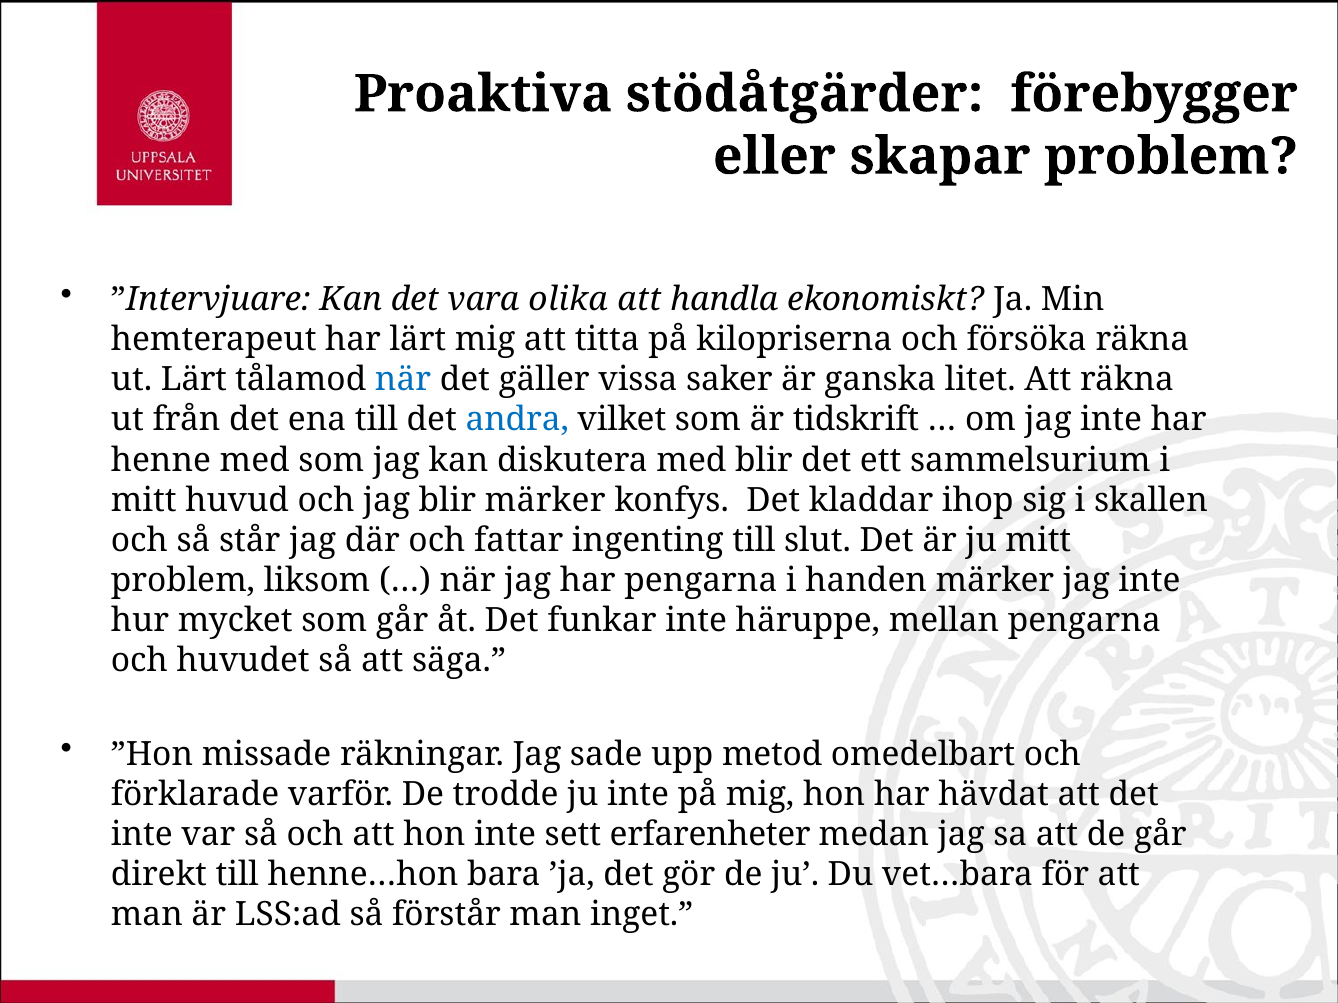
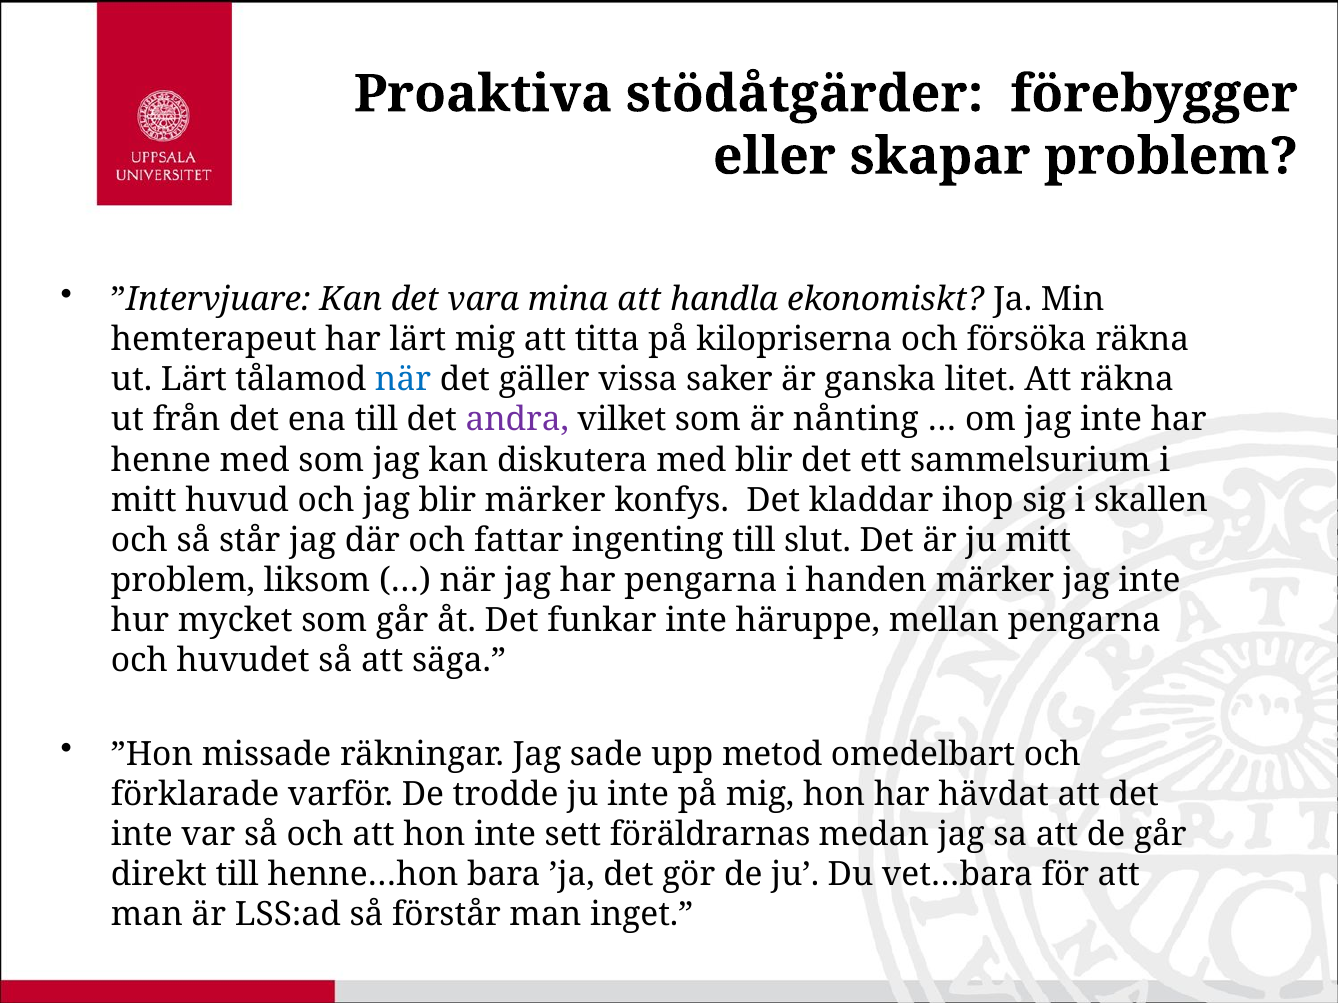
olika: olika -> mina (568, 300)
andra colour: blue -> purple (517, 420)
tidskrift: tidskrift -> nånting (856, 420)
erfarenheter: erfarenheter -> föräldrarnas (710, 835)
